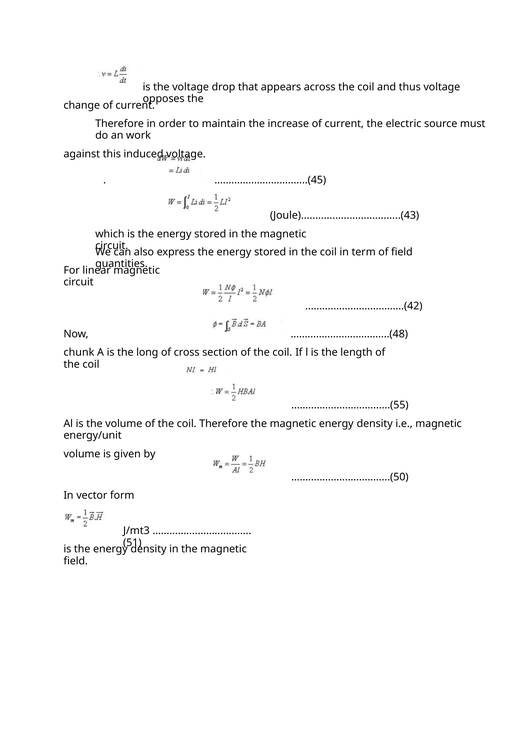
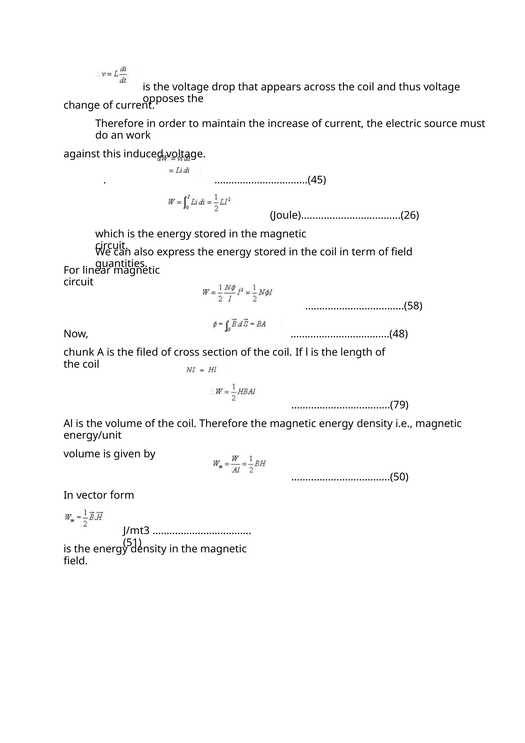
Joule)...................................(43: Joule)...................................(43 -> Joule)...................................(26 (345, 215)
...................................(42: ...................................(42 -> ...................................(58 (364, 306)
long: long -> filed (147, 352)
...................................(55: ...................................(55 -> ...................................(79 (350, 405)
